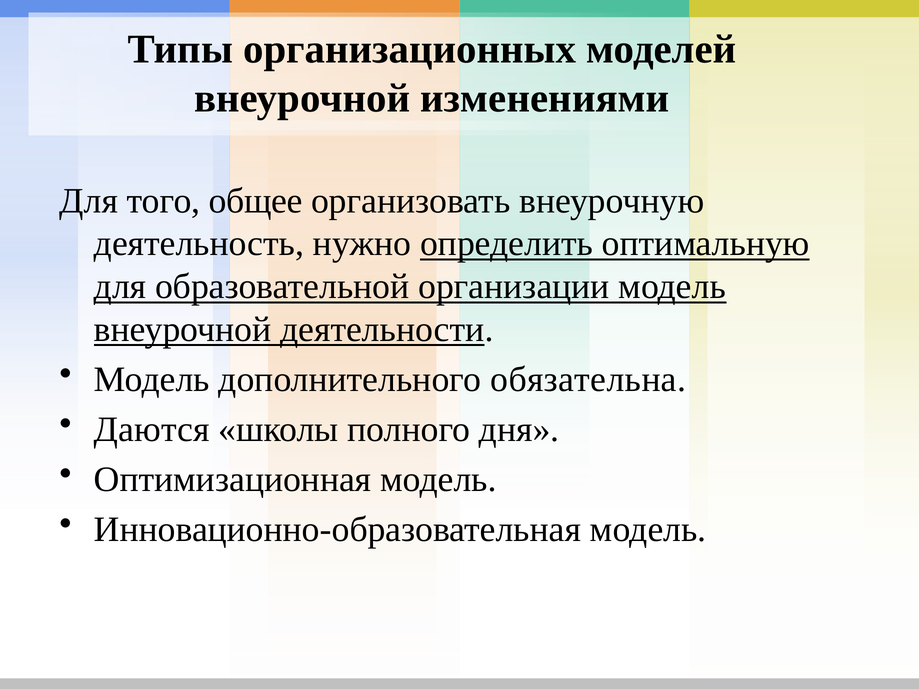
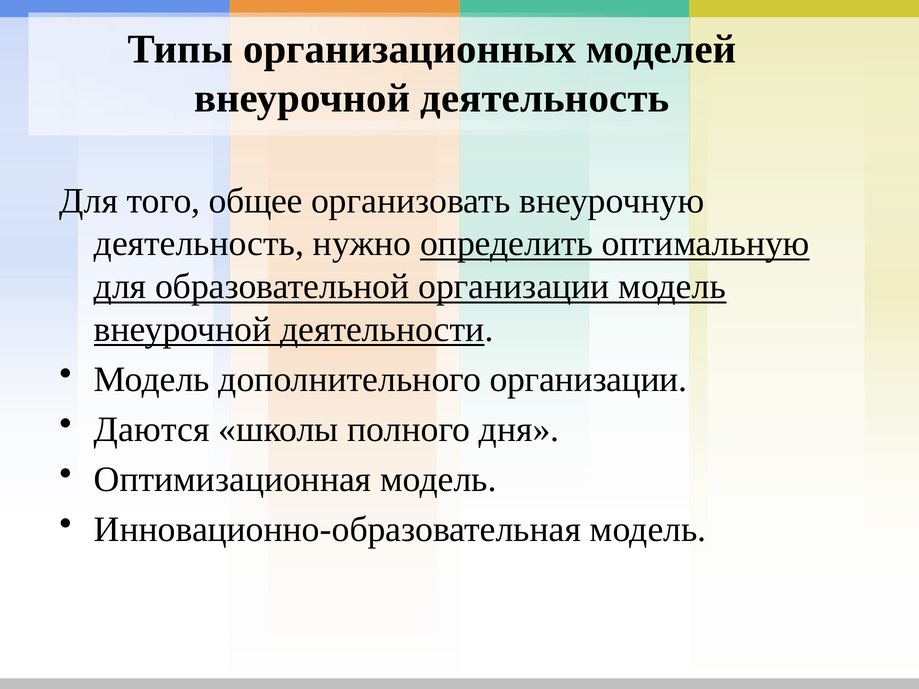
внеурочной изменениями: изменениями -> деятельность (545, 99)
дополнительного обязательна: обязательна -> организации (589, 380)
